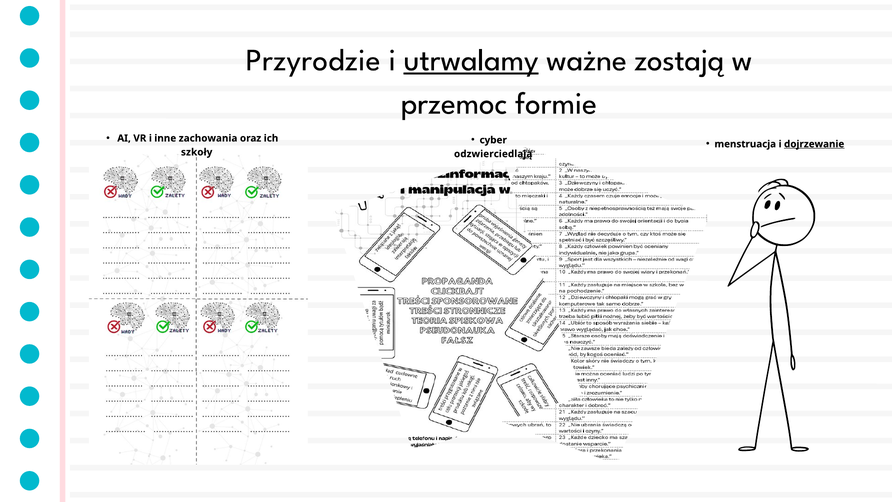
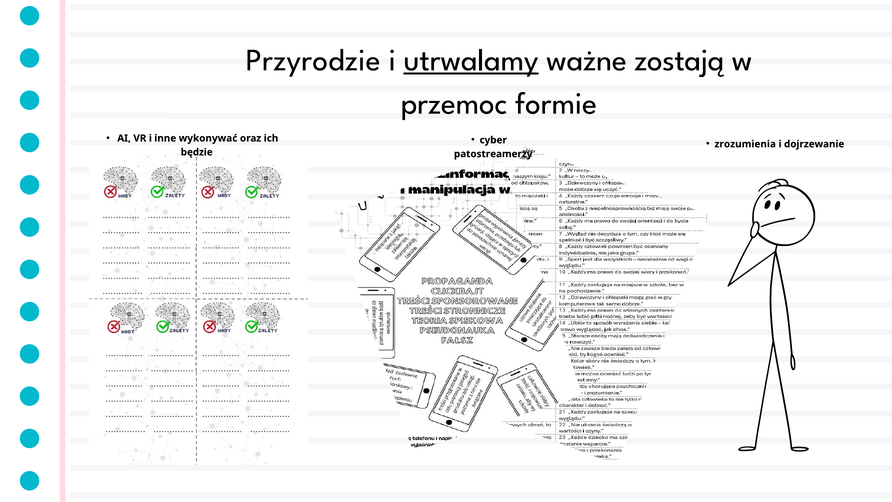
zachowania: zachowania -> wykonywać (208, 138)
menstruacja: menstruacja -> zrozumienia (745, 144)
dojrzewanie underline: present -> none (814, 144)
szkoły: szkoły -> będzie (197, 152)
odzwierciedlają: odzwierciedlają -> patostreamerzy (493, 154)
